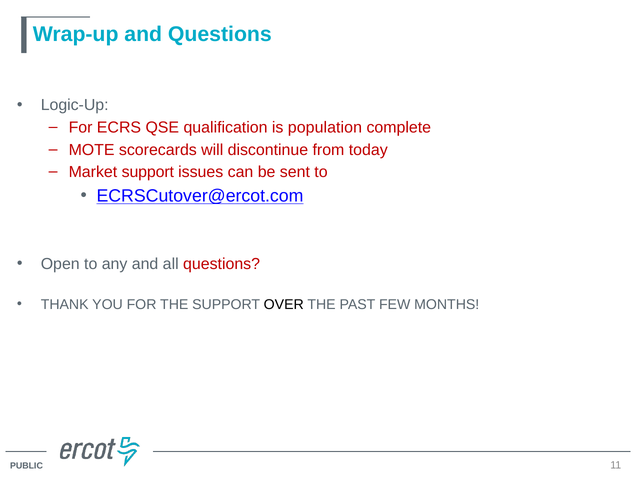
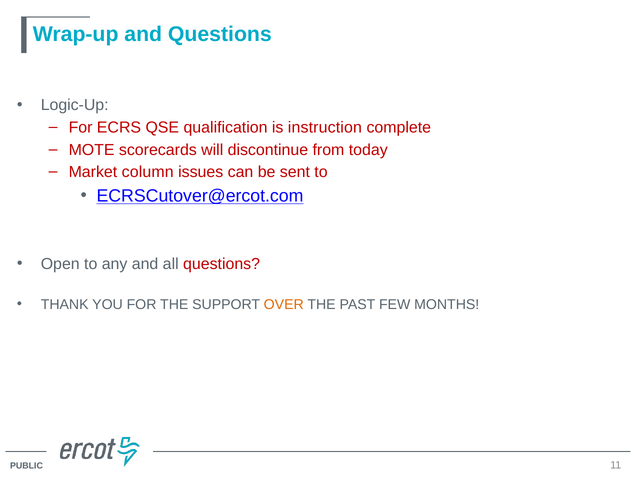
population: population -> instruction (325, 127)
Market support: support -> column (148, 172)
OVER colour: black -> orange (284, 304)
